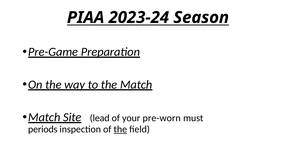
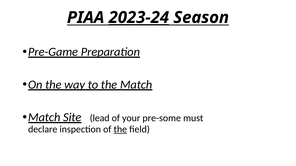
2023-24 underline: none -> present (139, 18)
pre-worn: pre-worn -> pre-some (162, 118)
periods: periods -> declare (43, 130)
